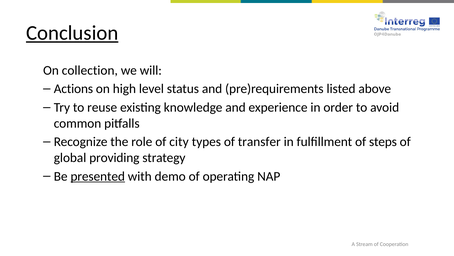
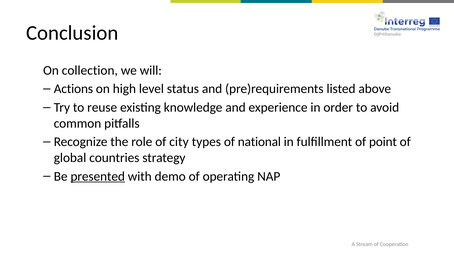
Conclusion underline: present -> none (72, 33)
transfer: transfer -> national (259, 142)
steps: steps -> point (383, 142)
providing: providing -> countries (114, 157)
